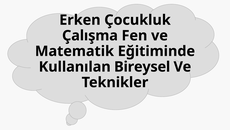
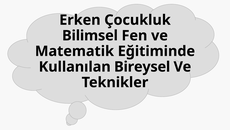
Çalışma: Çalışma -> Bilimsel (90, 35)
